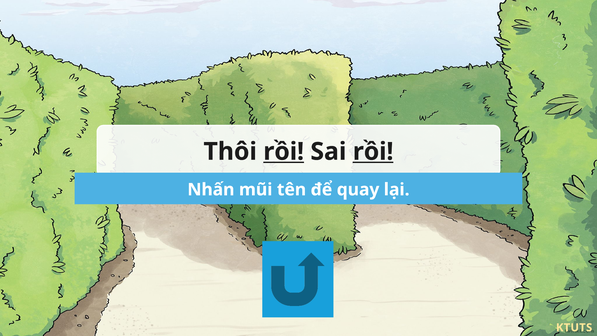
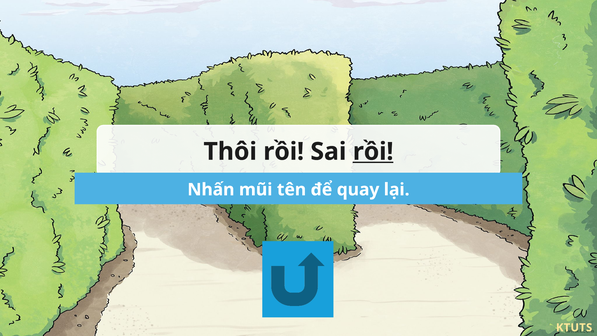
rồi underline: present -> none (284, 151)
